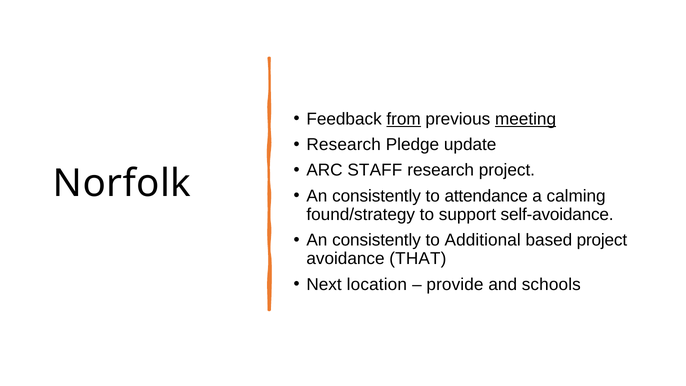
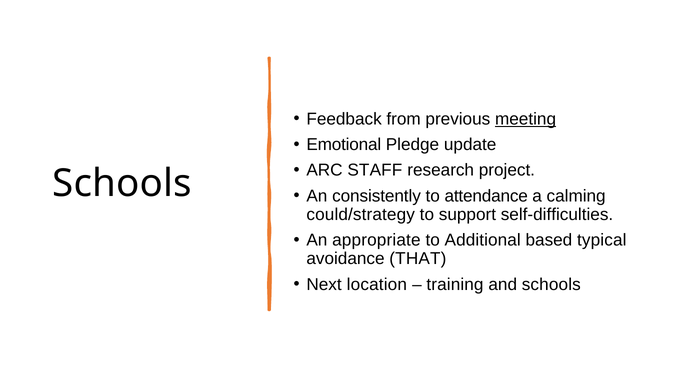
from underline: present -> none (404, 119)
Research: Research -> Emotional (344, 145)
Norfolk: Norfolk -> Schools (122, 183)
found/strategy: found/strategy -> could/strategy (361, 214)
self-avoidance: self-avoidance -> self-difficulties (557, 214)
consistently: consistently -> appropriate (376, 240)
based project: project -> typical (602, 240)
provide: provide -> training (455, 284)
